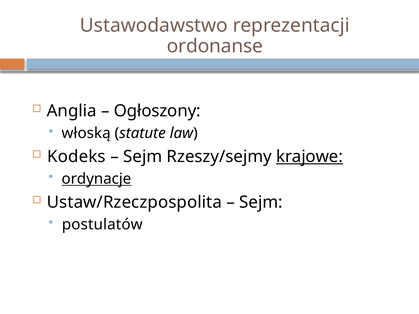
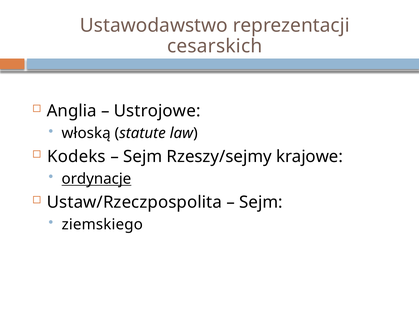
ordonanse: ordonanse -> cesarskich (215, 46)
Ogłoszony: Ogłoszony -> Ustrojowe (157, 111)
krajowe underline: present -> none (310, 157)
postulatów: postulatów -> ziemskiego (102, 225)
